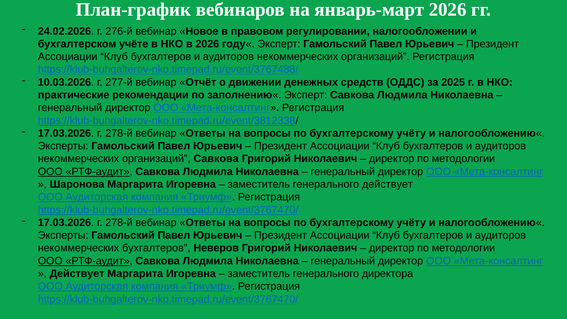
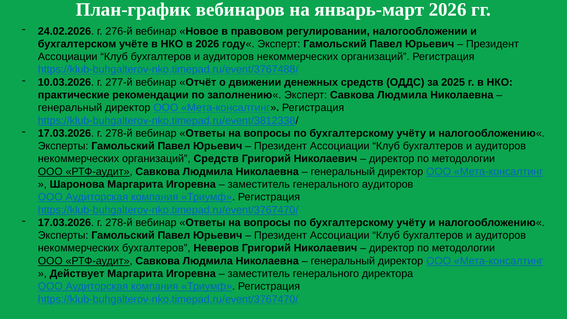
организаций Савкова: Савкова -> Средств (216, 159)
генерального действует: действует -> аудиторов (388, 184)
